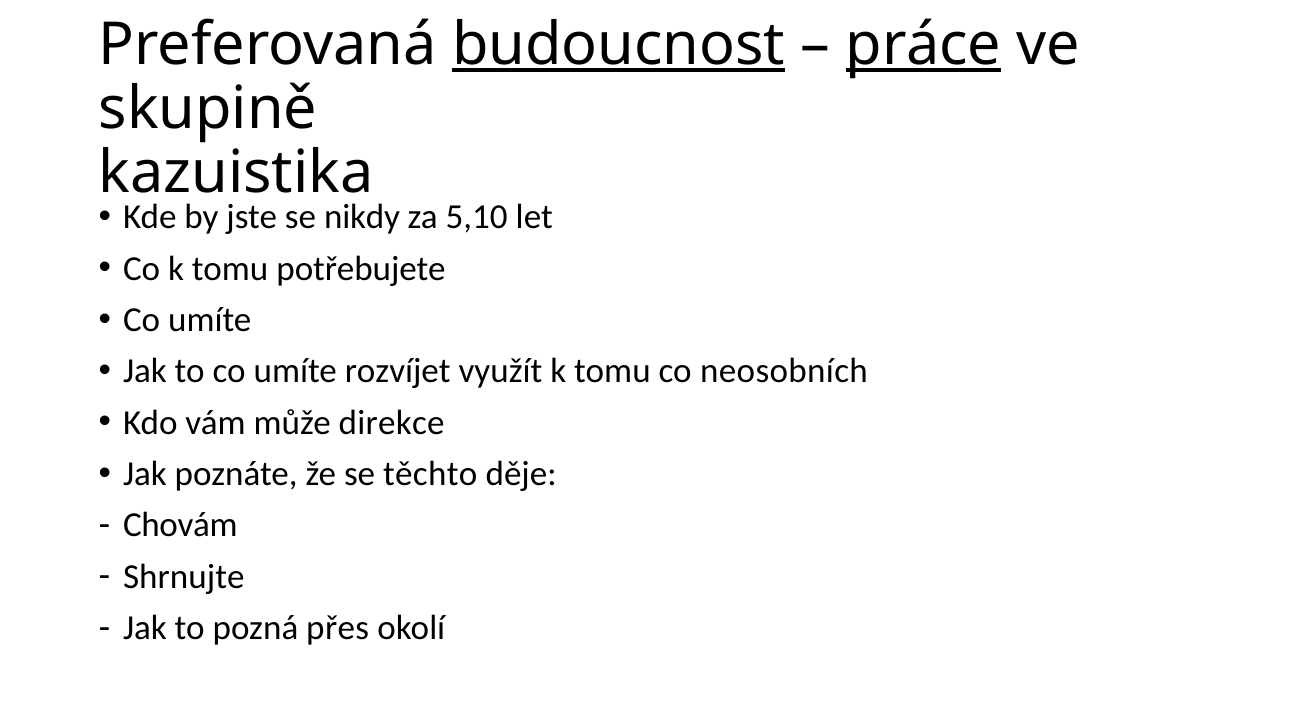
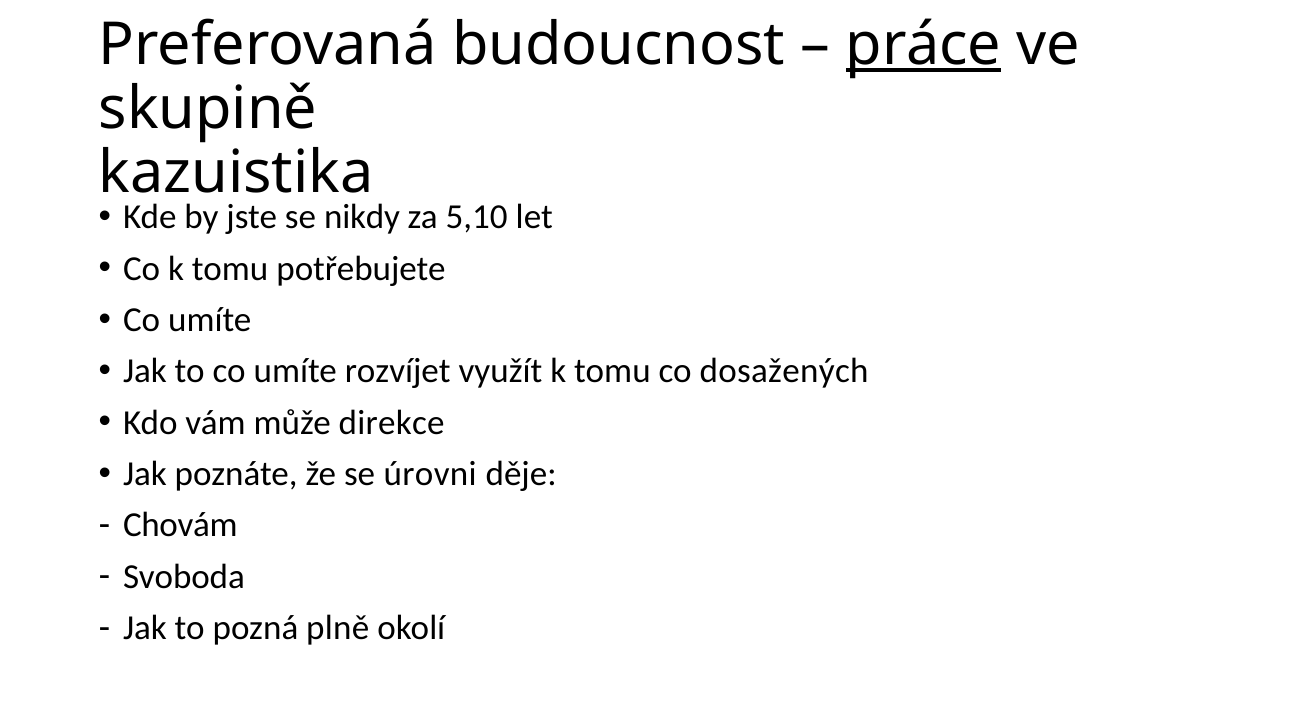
budoucnost underline: present -> none (619, 45)
neosobních: neosobních -> dosažených (784, 372)
těchto: těchto -> úrovni (430, 474)
Shrnujte: Shrnujte -> Svoboda (184, 577)
přes: přes -> plně (338, 628)
